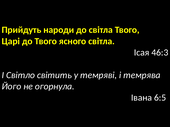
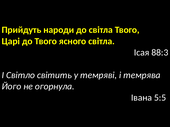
46:3: 46:3 -> 88:3 (160, 53)
6:5: 6:5 -> 5:5 (160, 98)
